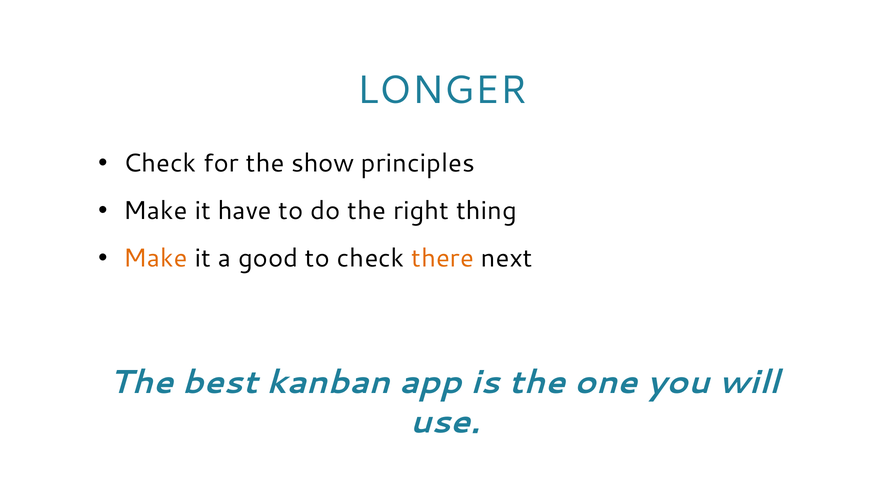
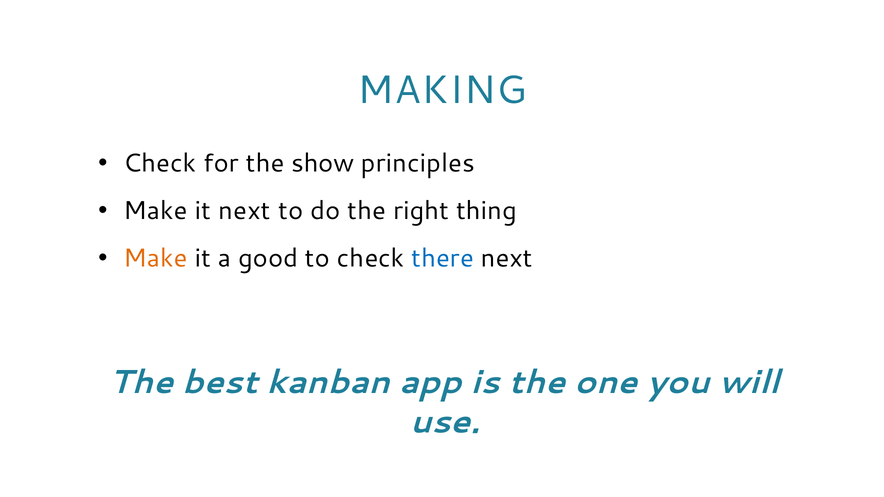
LONGER: LONGER -> MAKING (442, 90)
it have: have -> next (244, 211)
there colour: orange -> blue (443, 259)
